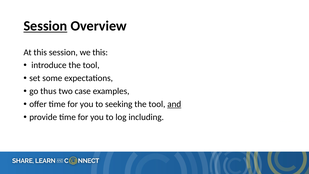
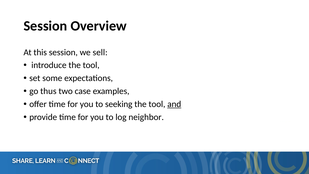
Session underline: present -> none (45, 26)
we this: this -> sell (100, 52)
including: including -> neighbor (146, 117)
